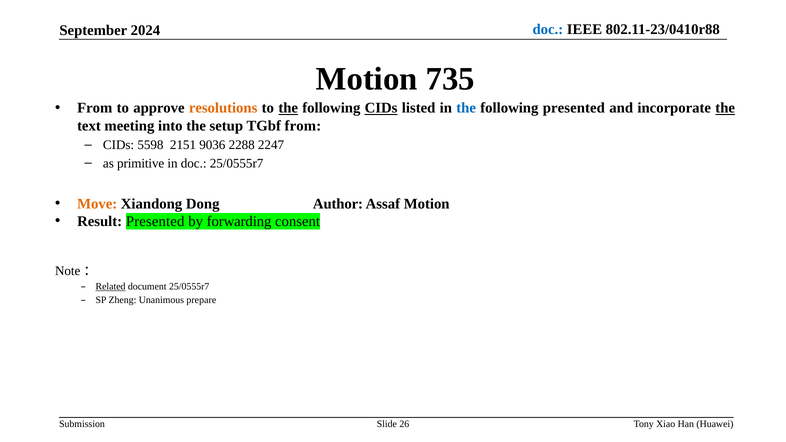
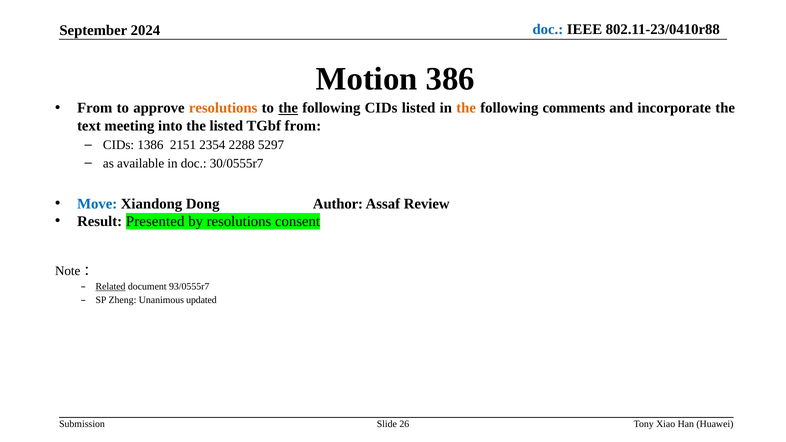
735: 735 -> 386 (450, 79)
CIDs underline: present -> none (381, 108)
the colour: blue -> orange (466, 108)
following presented: presented -> comments (574, 108)
the underline: present -> none (725, 108)
the setup: setup -> listed (226, 126)
5598: 5598 -> 1386 (150, 145)
9036: 9036 -> 2354 (212, 145)
2247: 2247 -> 5297 (271, 145)
primitive: primitive -> available (141, 163)
doc 25/0555r7: 25/0555r7 -> 30/0555r7 (237, 163)
Move colour: orange -> blue (97, 204)
Assaf Motion: Motion -> Review (427, 204)
by forwarding: forwarding -> resolutions (239, 221)
document 25/0555r7: 25/0555r7 -> 93/0555r7 (189, 286)
prepare: prepare -> updated (201, 300)
